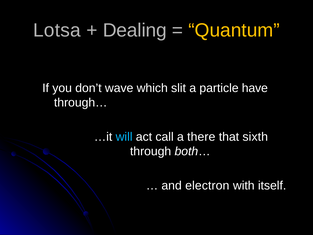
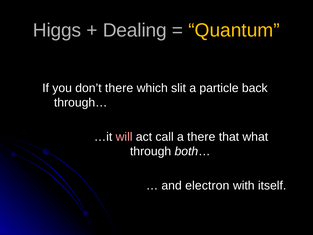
Lotsa: Lotsa -> Higgs (57, 30)
don’t wave: wave -> there (119, 88)
have: have -> back (255, 88)
will colour: light blue -> pink (124, 137)
sixth: sixth -> what (255, 137)
